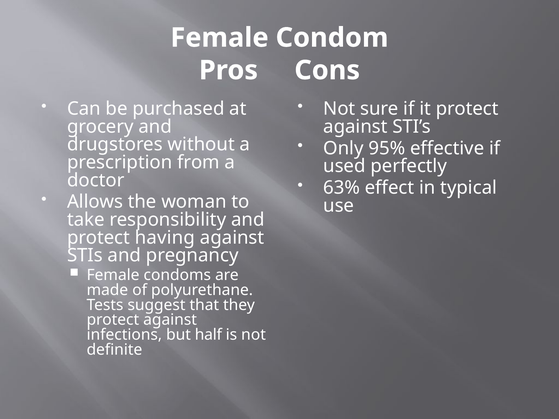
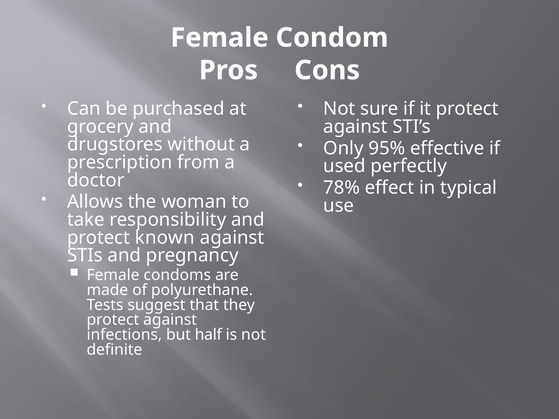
63%: 63% -> 78% (342, 188)
having: having -> known (165, 238)
